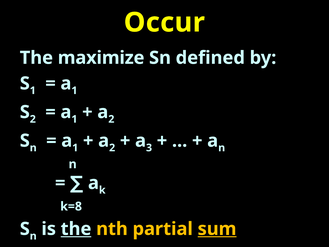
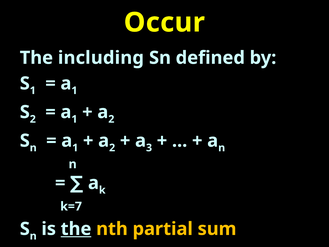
maximize: maximize -> including (101, 58)
k=8: k=8 -> k=7 (71, 206)
sum underline: present -> none (217, 229)
